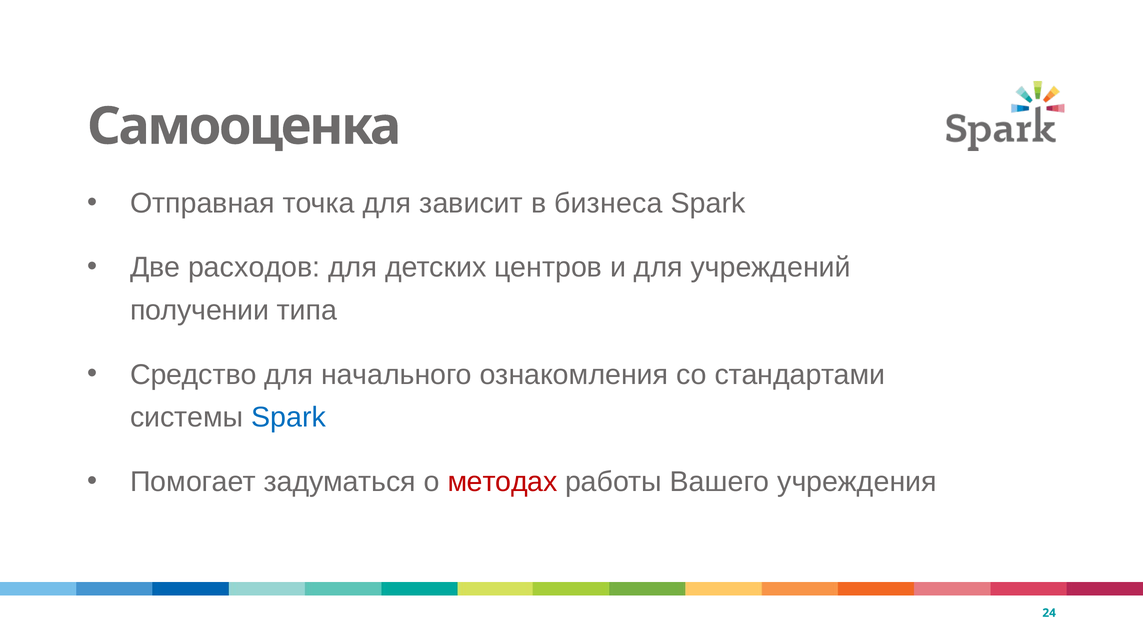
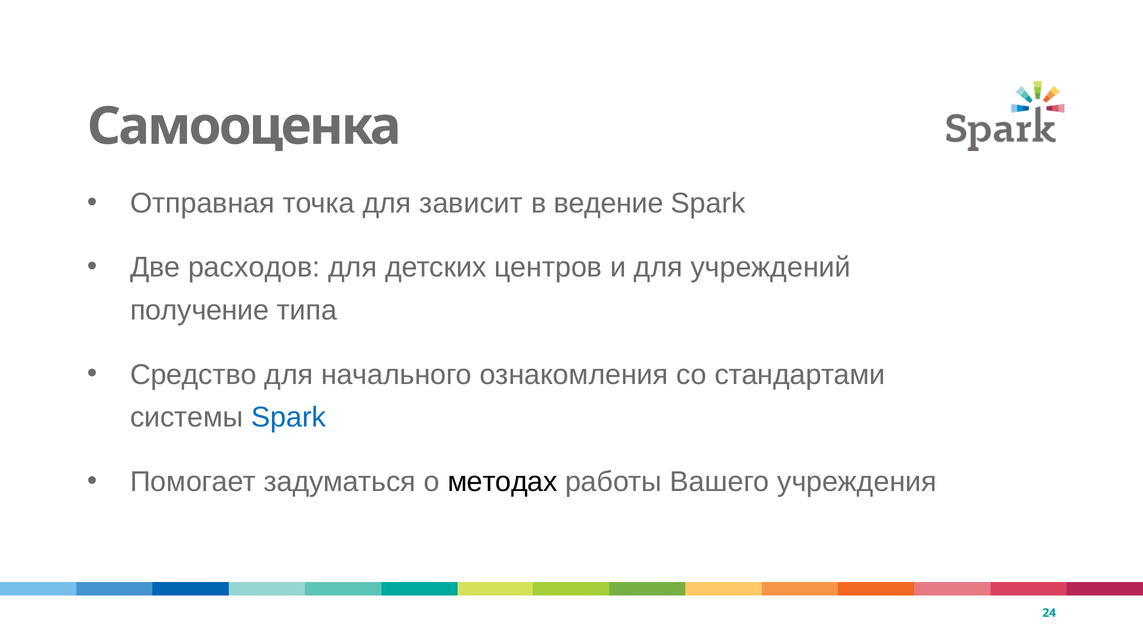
бизнеса: бизнеса -> ведение (609, 203)
получении: получении -> получение (200, 310)
методах colour: red -> black (502, 482)
